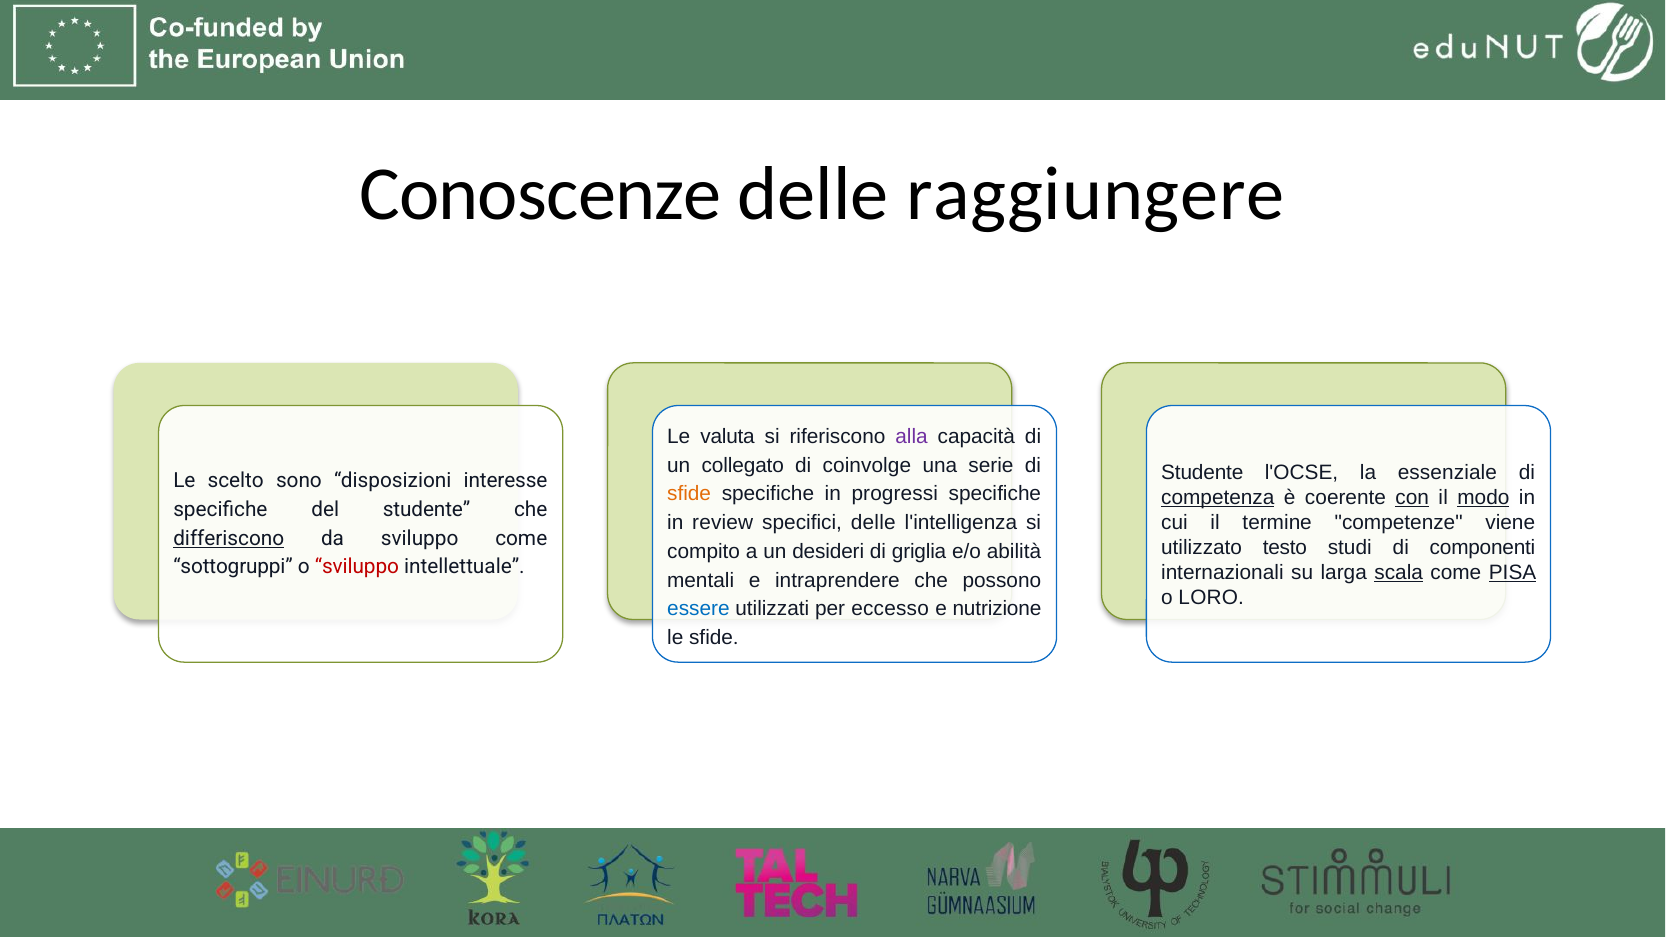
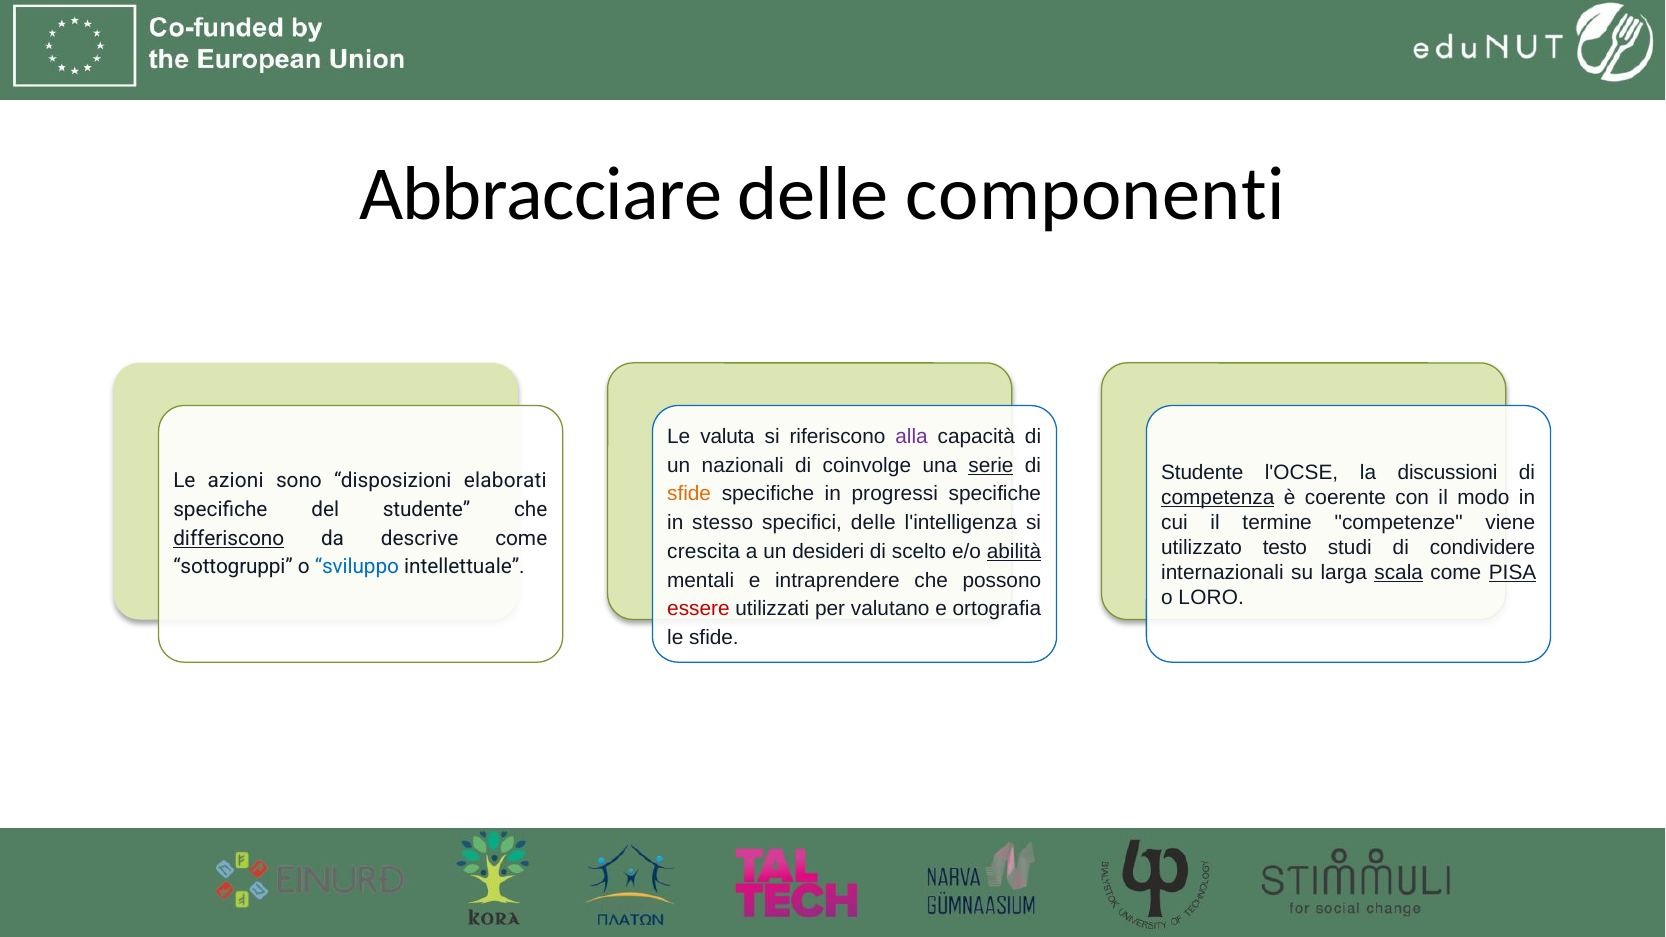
Conoscenze: Conoscenze -> Abbracciare (541, 194)
raggiungere: raggiungere -> componenti (1095, 194)
collegato: collegato -> nazionali (743, 465)
serie underline: none -> present (991, 465)
essenziale: essenziale -> discussioni (1448, 473)
scelto: scelto -> azioni (236, 481)
interesse: interesse -> elaborati (505, 481)
con underline: present -> none (1412, 498)
modo underline: present -> none (1483, 498)
review: review -> stesso (723, 523)
da sviluppo: sviluppo -> descrive (420, 538)
componenti: componenti -> condividere (1482, 548)
compito: compito -> crescita (704, 552)
griglia: griglia -> scelto (919, 552)
abilità underline: none -> present (1014, 552)
sviluppo colour: red -> blue (357, 567)
essere colour: blue -> red (698, 609)
eccesso: eccesso -> valutano (890, 609)
nutrizione: nutrizione -> ortografia (997, 609)
